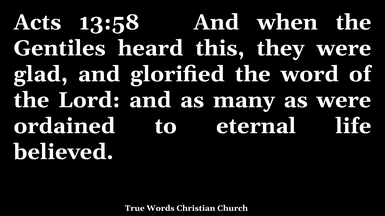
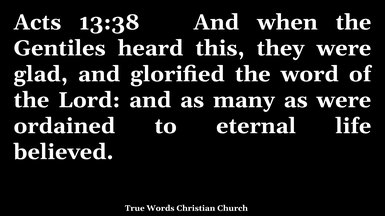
13:58: 13:58 -> 13:38 (109, 22)
